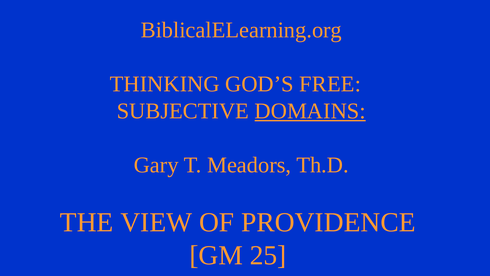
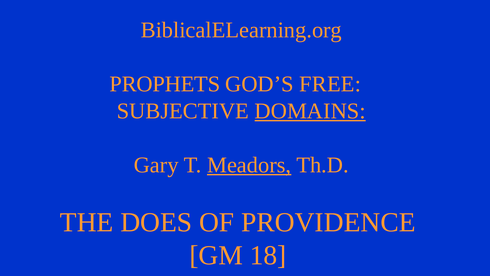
THINKING: THINKING -> PROPHETS (165, 84)
Meadors underline: none -> present (249, 165)
VIEW: VIEW -> DOES (156, 222)
25: 25 -> 18 (268, 255)
